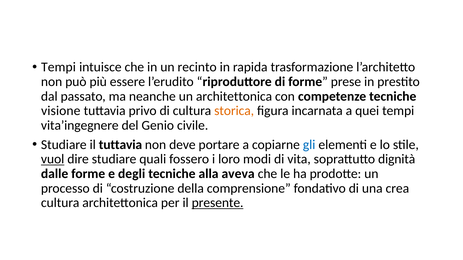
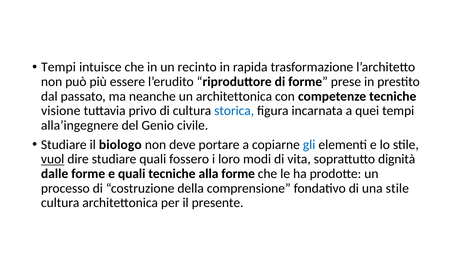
storica colour: orange -> blue (234, 111)
vita’ingegnere: vita’ingegnere -> alla’ingegnere (80, 126)
il tuttavia: tuttavia -> biologo (120, 145)
e degli: degli -> quali (132, 174)
alla aveva: aveva -> forme (238, 174)
una crea: crea -> stile (397, 189)
presente underline: present -> none (218, 203)
